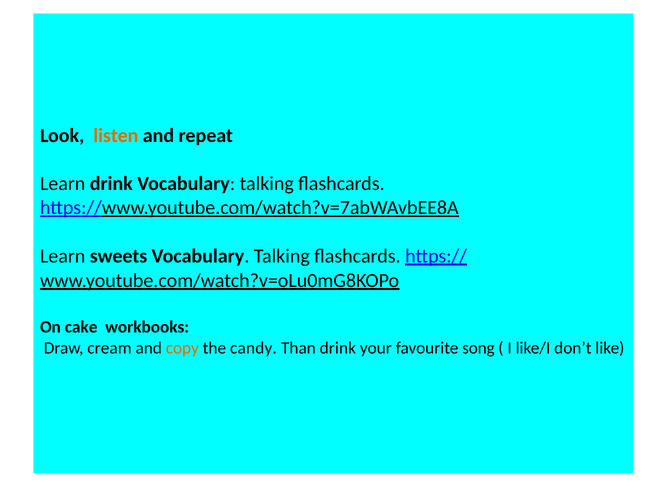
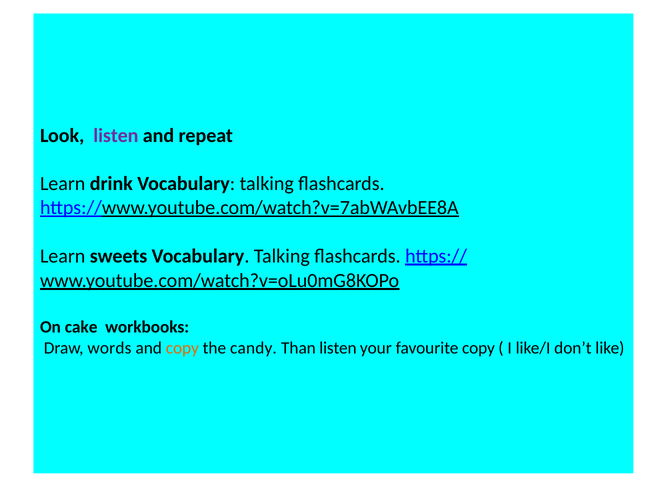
listen colour: orange -> purple (116, 135)
cream: cream -> words (109, 347)
Than drink: drink -> listen (338, 347)
favourite song: song -> copy (478, 347)
